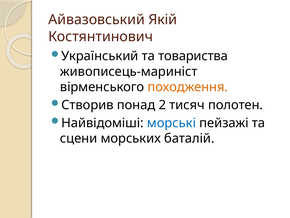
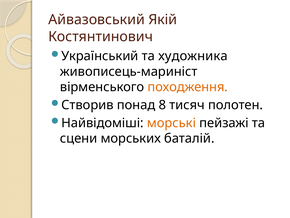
товариства: товариства -> художника (193, 56)
2: 2 -> 8 (162, 105)
морські colour: blue -> orange (171, 123)
